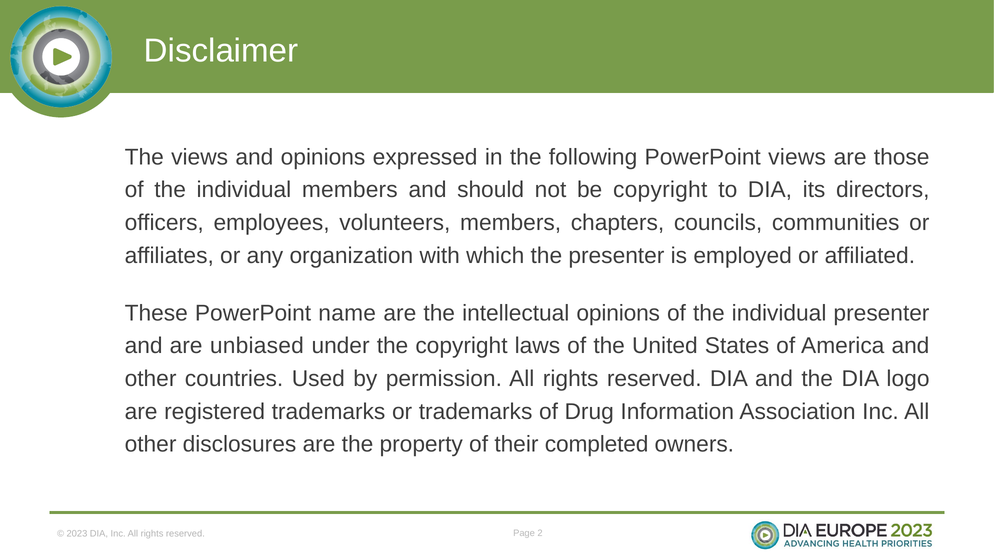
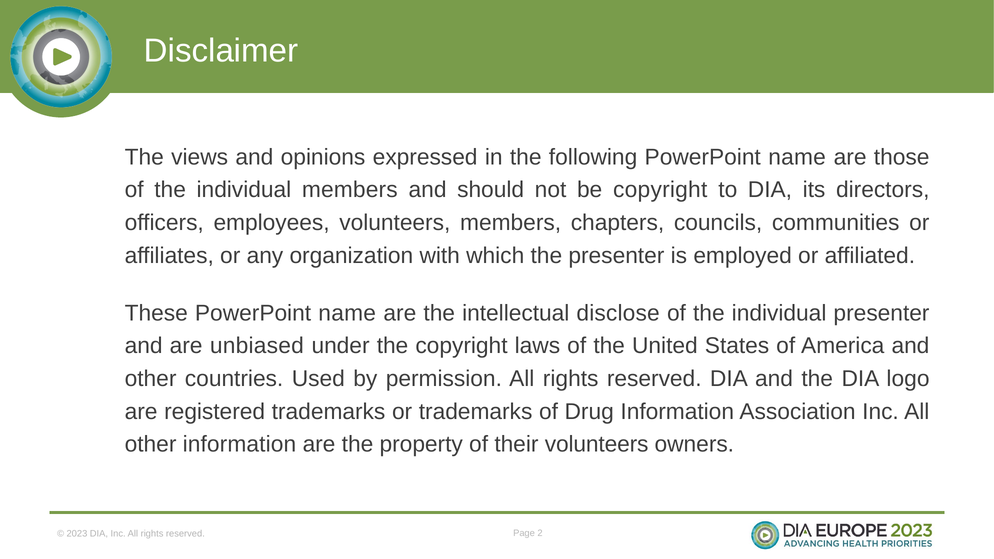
following PowerPoint views: views -> name (797, 157)
intellectual opinions: opinions -> disclose (618, 313)
other disclosures: disclosures -> information (239, 444)
their completed: completed -> volunteers (597, 444)
